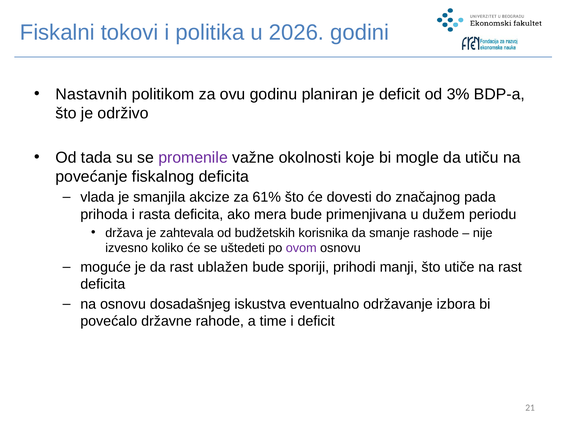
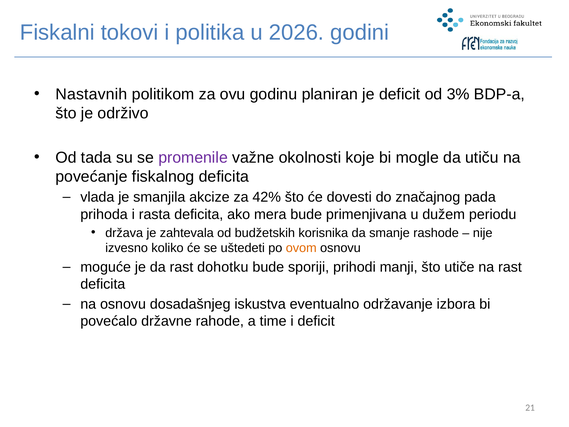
61%: 61% -> 42% (267, 197)
ovom colour: purple -> orange (301, 248)
ublažen: ublažen -> dohotku (223, 267)
